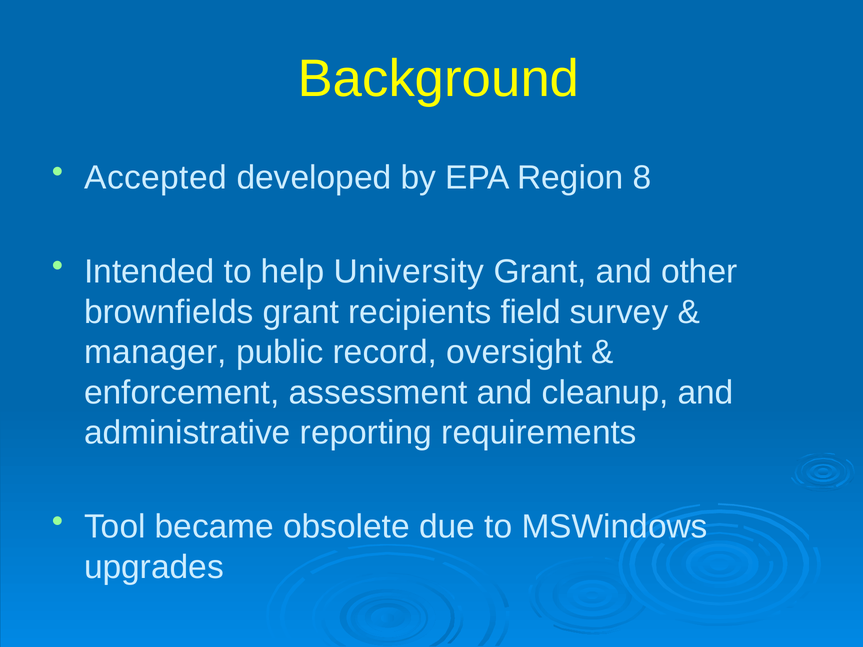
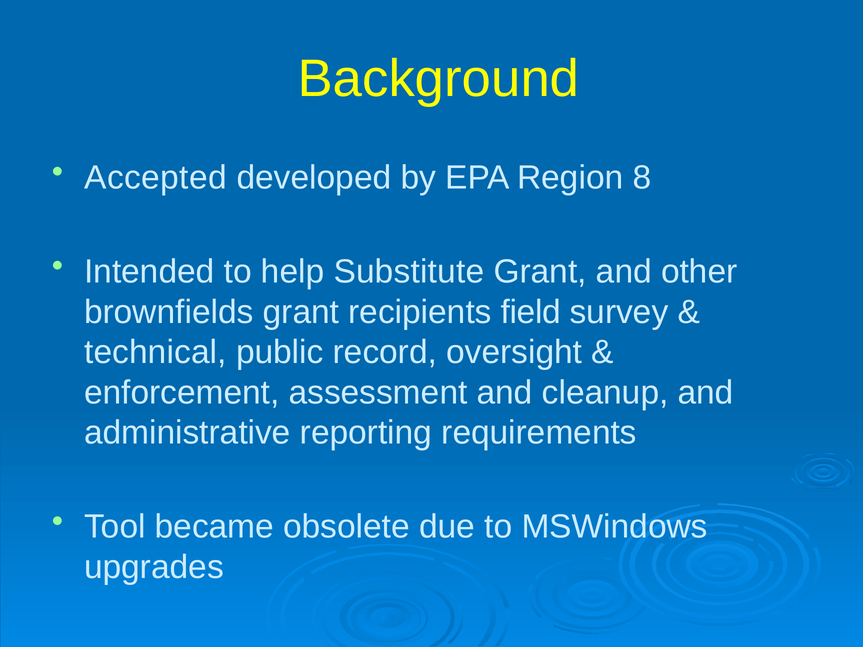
University: University -> Substitute (409, 272)
manager: manager -> technical (155, 352)
